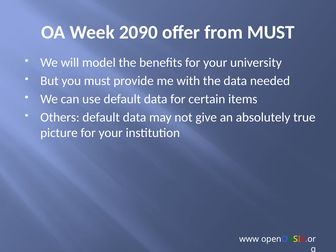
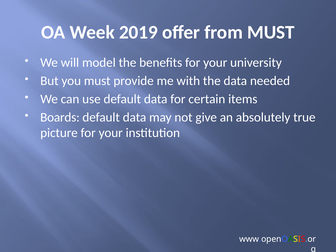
2090: 2090 -> 2019 (138, 32)
Others: Others -> Boards (60, 117)
